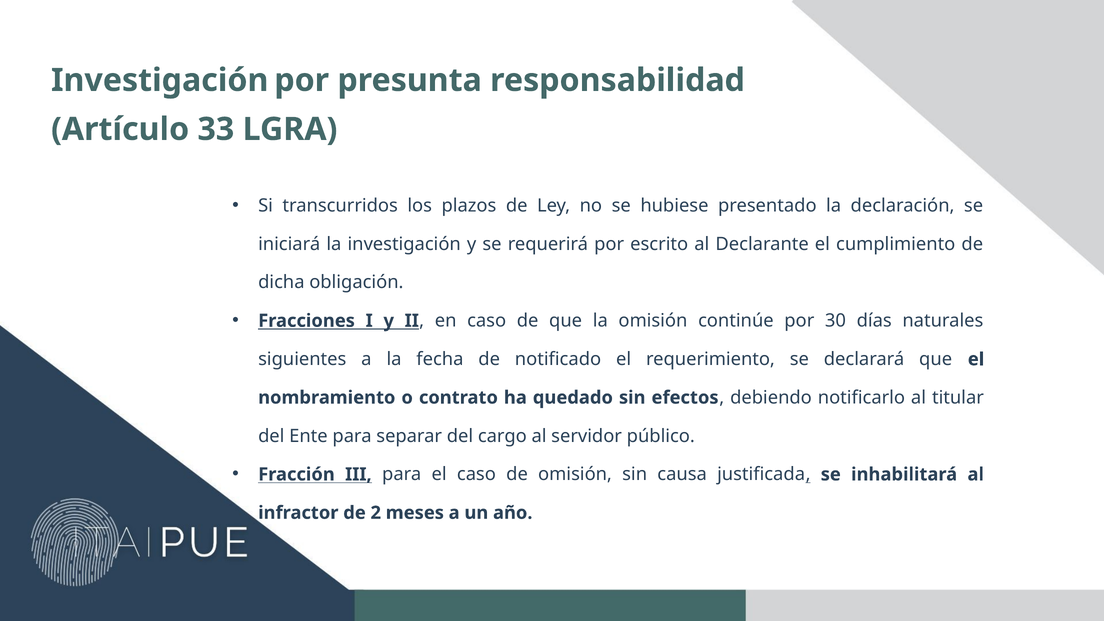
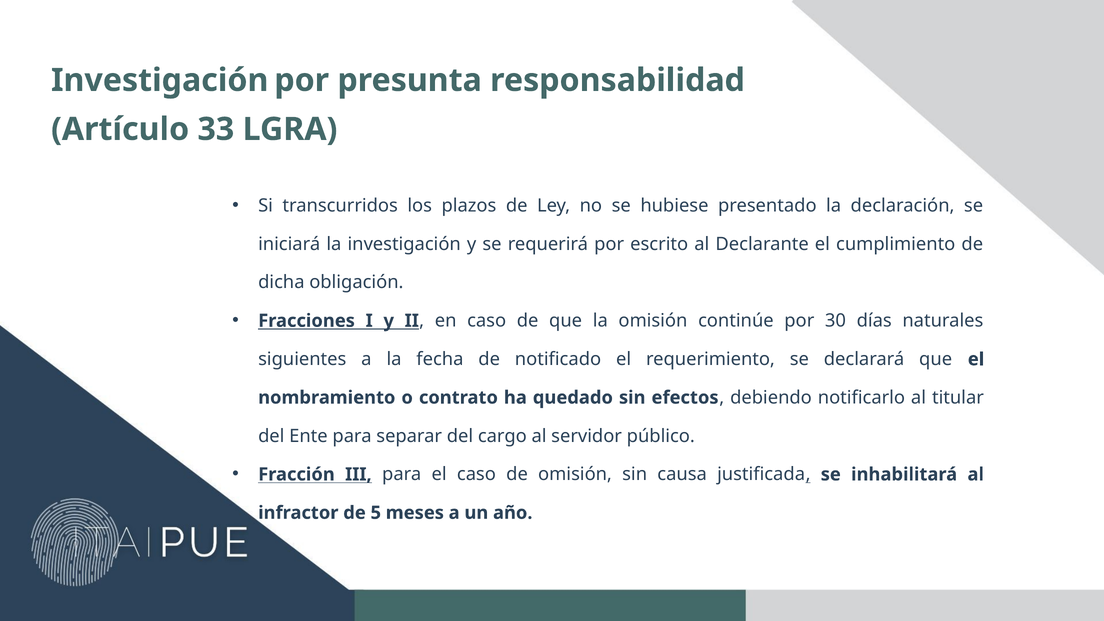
2: 2 -> 5 (376, 513)
